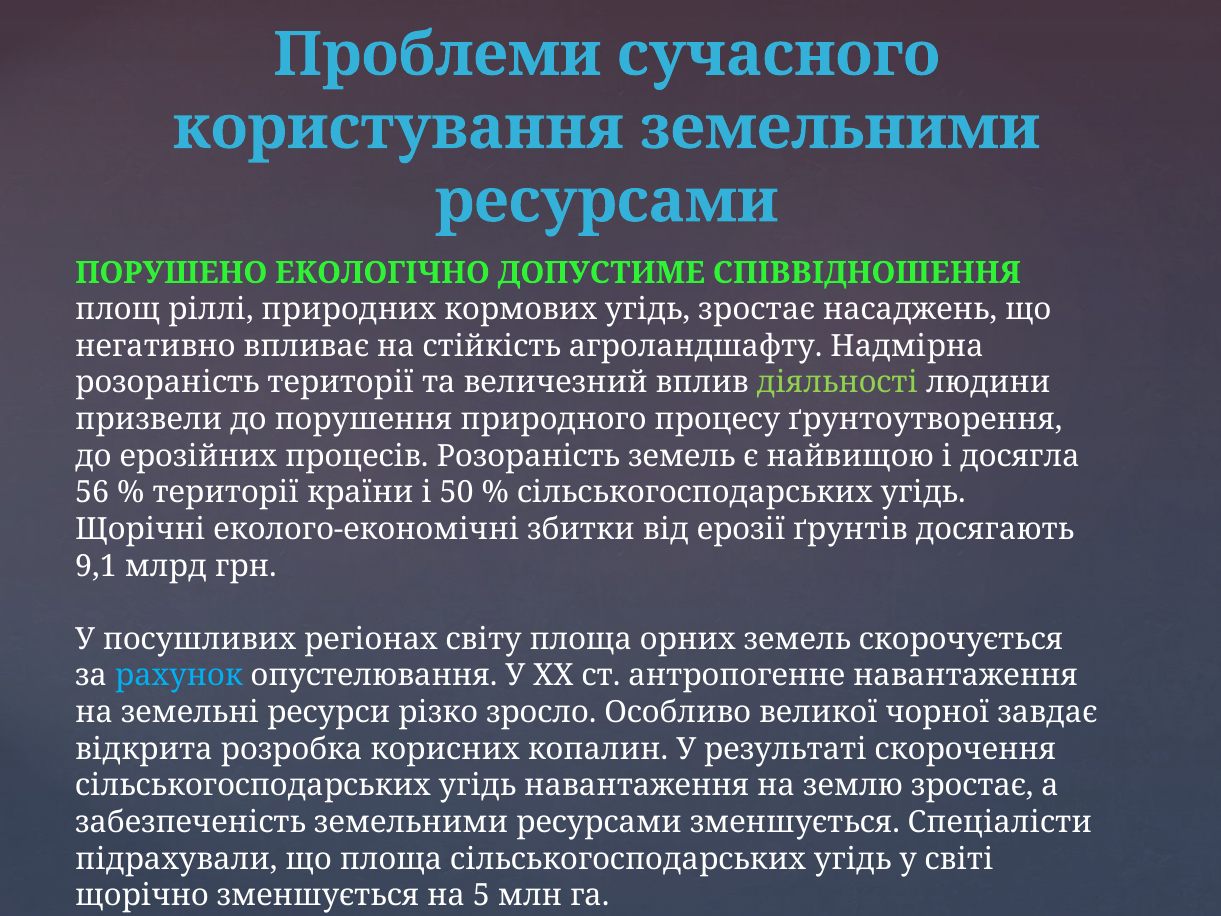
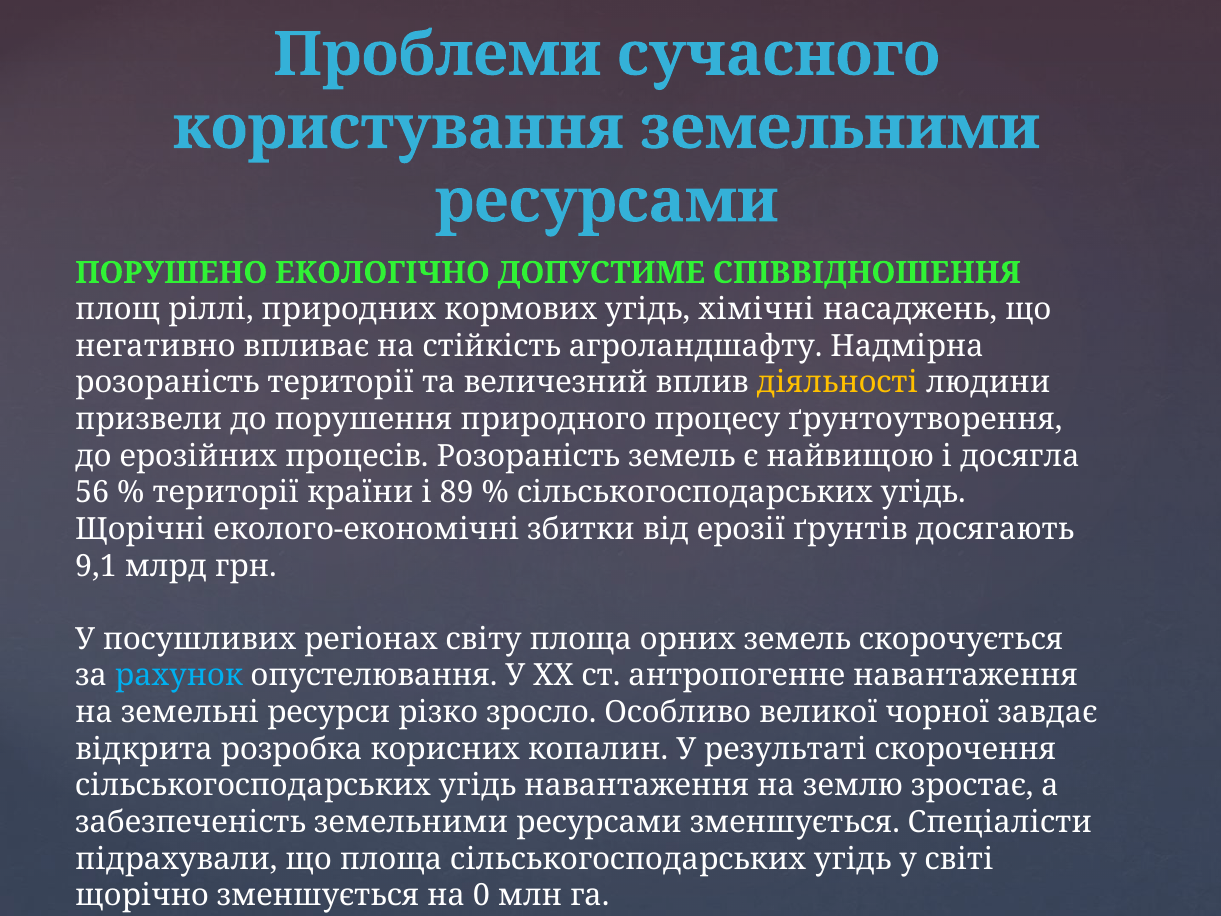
угідь зростає: зростає -> хімічні (756, 309)
діяльності colour: light green -> yellow (837, 383)
50: 50 -> 89 (457, 493)
5: 5 -> 0 (481, 895)
